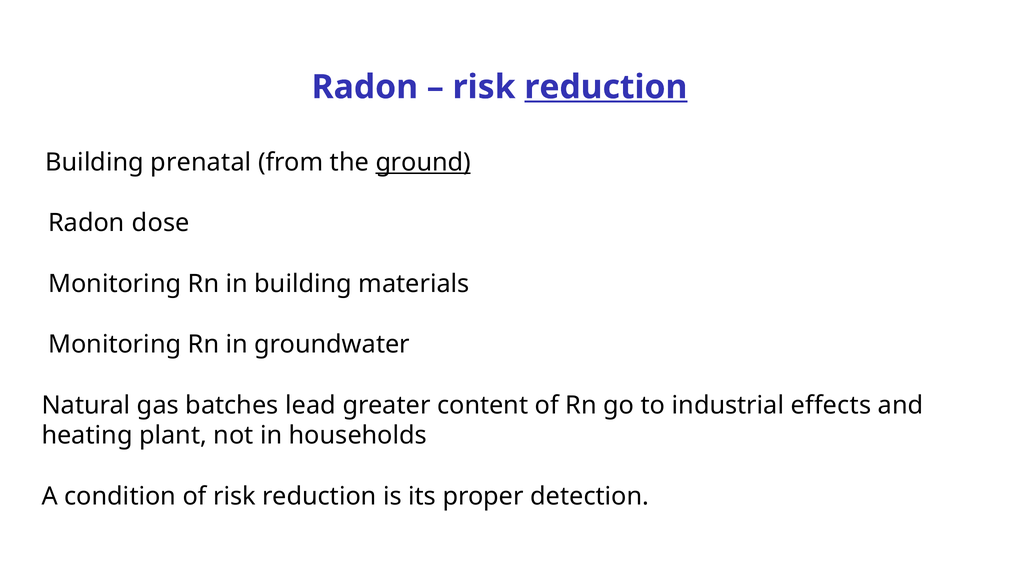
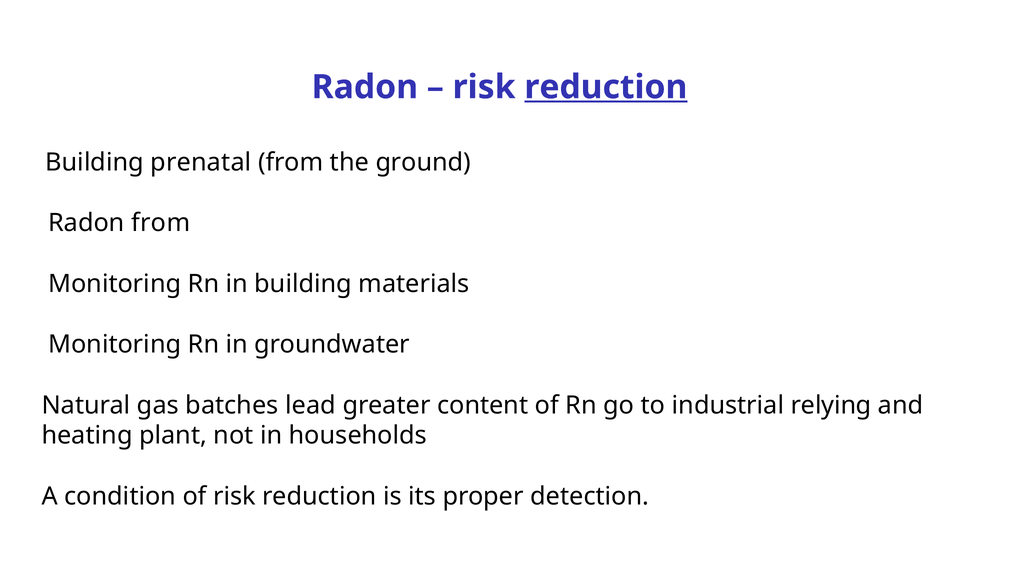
ground underline: present -> none (423, 162)
Radon dose: dose -> from (161, 223)
effects: effects -> relying (831, 405)
